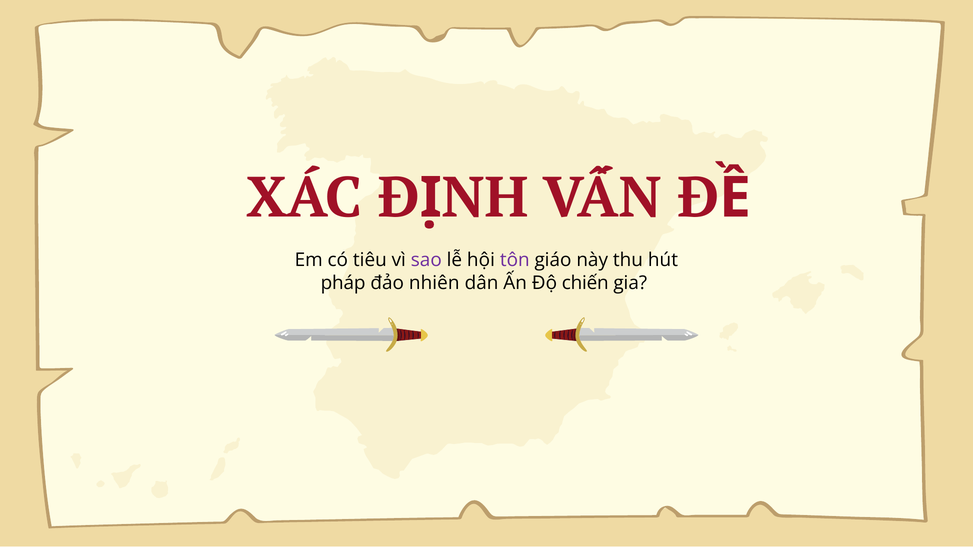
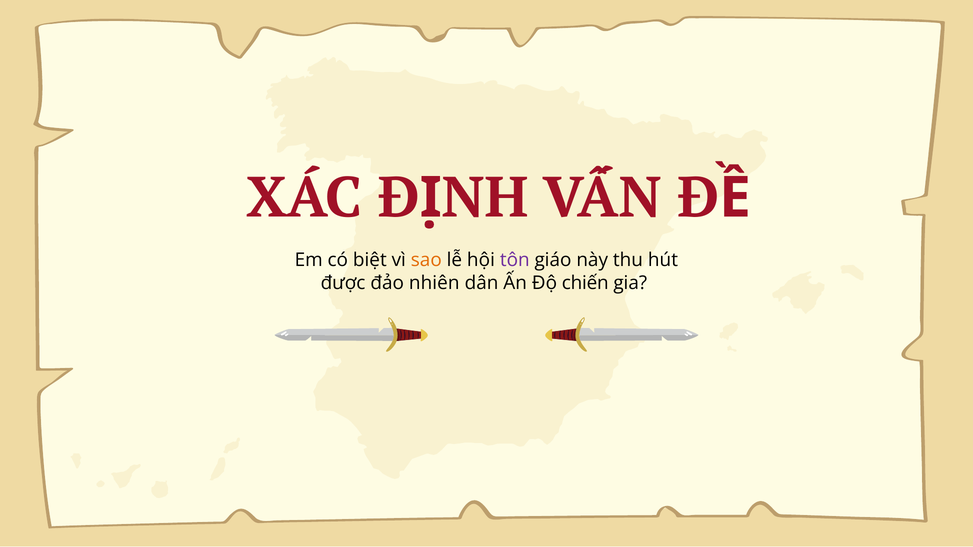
tiêu: tiêu -> biệt (370, 260)
sao colour: purple -> orange (426, 260)
pháp: pháp -> được (343, 283)
